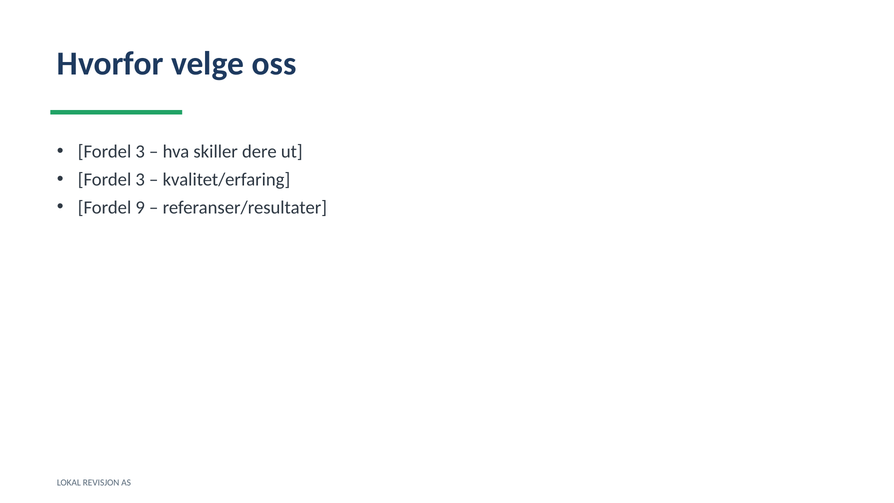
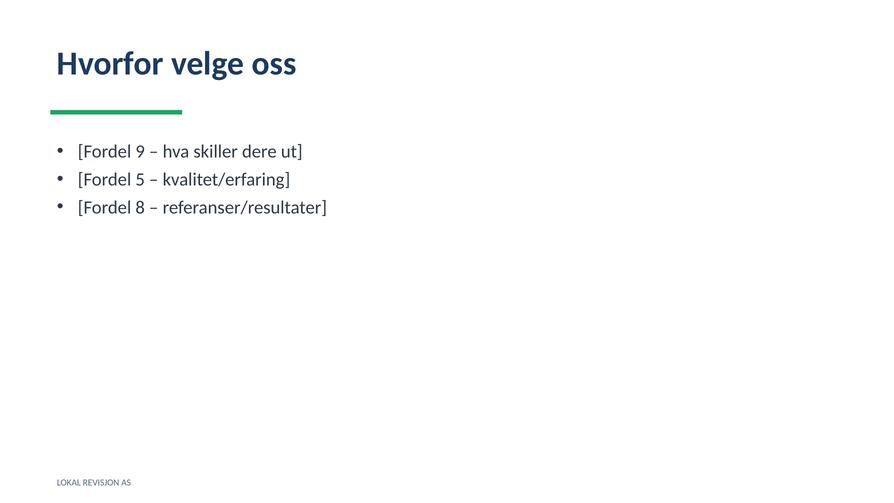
3: 3 -> 9 (140, 151)
3: 3 -> 5 (140, 179)
9: 9 -> 8 (140, 207)
